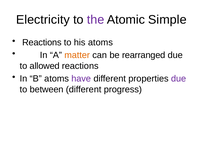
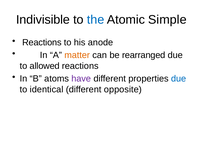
Electricity: Electricity -> Indivisible (43, 20)
the colour: purple -> blue (96, 20)
his atoms: atoms -> anode (101, 43)
due colour: purple -> blue (179, 79)
between: between -> identical (47, 90)
progress: progress -> opposite (123, 90)
